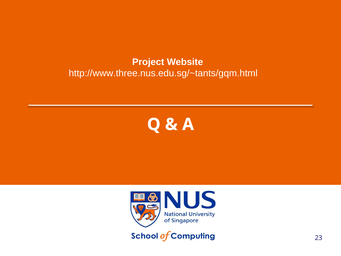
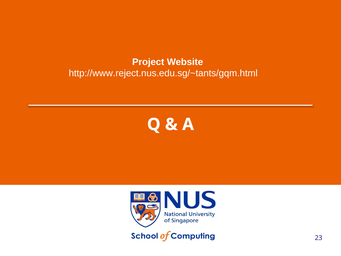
http://www.three.nus.edu.sg/~tants/gqm.html: http://www.three.nus.edu.sg/~tants/gqm.html -> http://www.reject.nus.edu.sg/~tants/gqm.html (163, 73)
